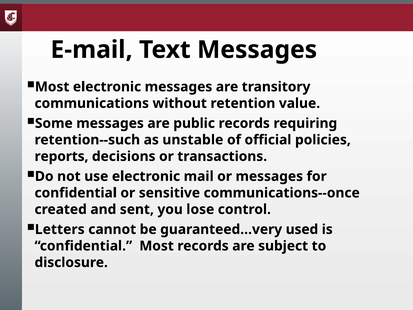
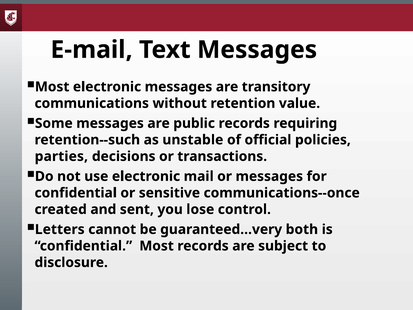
reports: reports -> parties (61, 156)
used: used -> both (302, 229)
